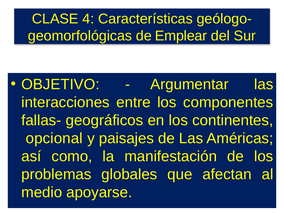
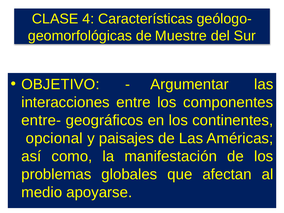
Emplear: Emplear -> Muestre (181, 36)
fallas-: fallas- -> entre- (41, 120)
